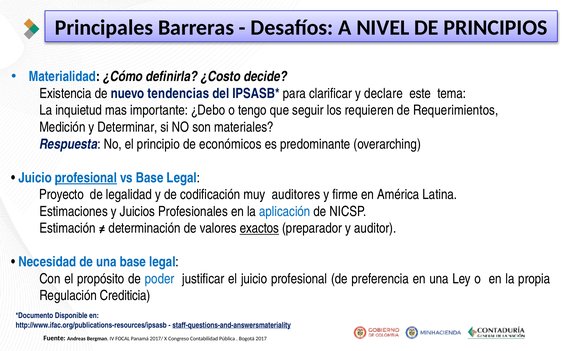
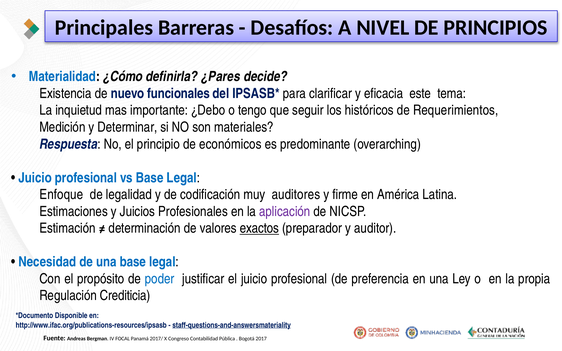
¿Costo: ¿Costo -> ¿Pares (221, 77)
tendencias: tendencias -> funcionales (179, 94)
declare: declare -> eficacia (384, 94)
requieren: requieren -> históricos (369, 110)
profesional underline: present -> none (86, 178)
Proyecto: Proyecto -> Enfoque (61, 195)
aplicación colour: blue -> purple (285, 212)
